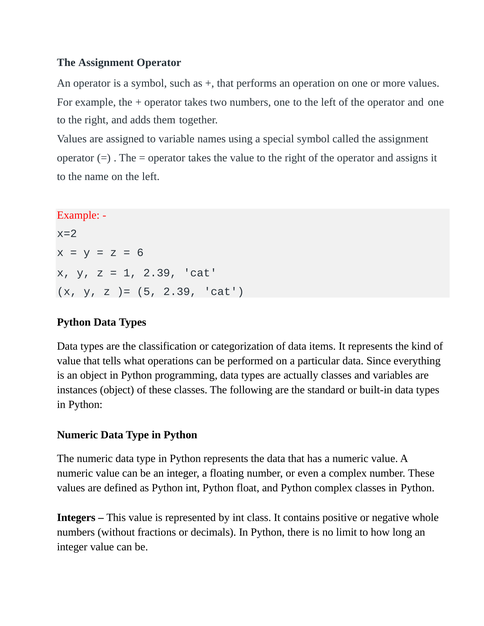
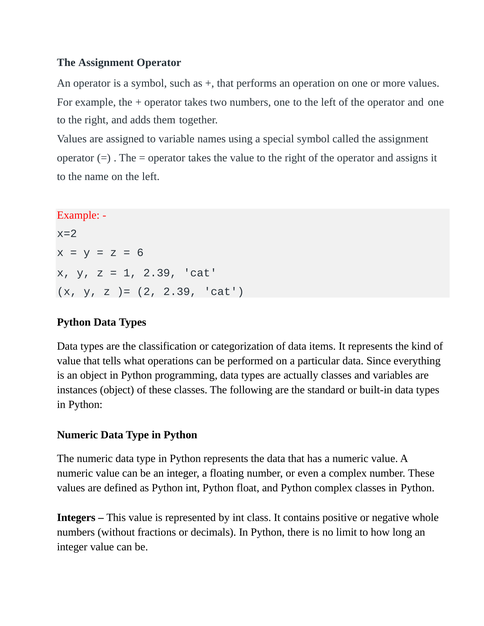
5: 5 -> 2 (147, 292)
